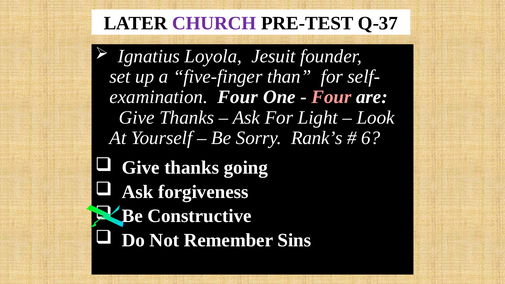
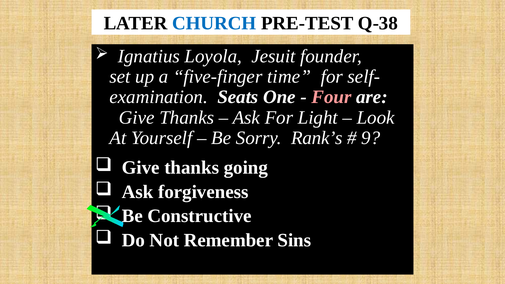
CHURCH colour: purple -> blue (214, 23)
Q-37: Q-37 -> Q-38 (378, 23)
than: than -> time (289, 77)
Four: Four -> Seats (238, 97)
6: 6 -> 9 (371, 138)
